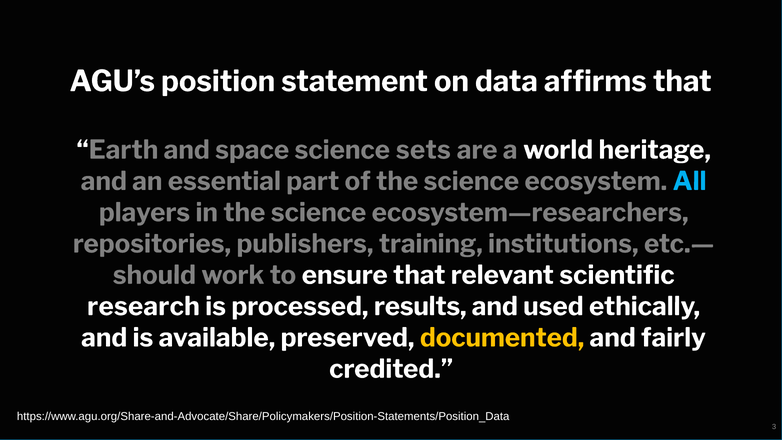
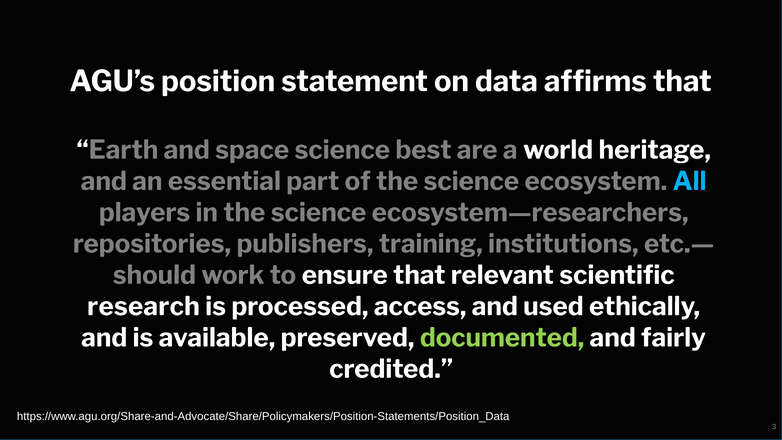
sets: sets -> best (423, 150)
results: results -> access (420, 306)
documented colour: yellow -> light green (502, 338)
